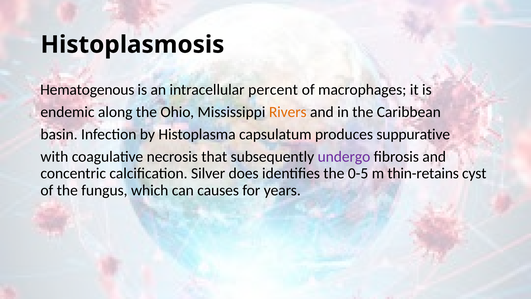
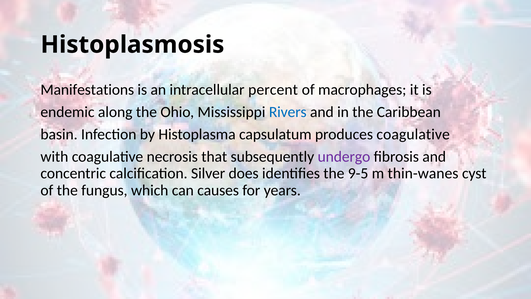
Hematogenous: Hematogenous -> Manifestations (87, 90)
Rivers colour: orange -> blue (288, 112)
produces suppurative: suppurative -> coagulative (413, 134)
0-5: 0-5 -> 9-5 (358, 173)
thin-retains: thin-retains -> thin-wanes (423, 173)
